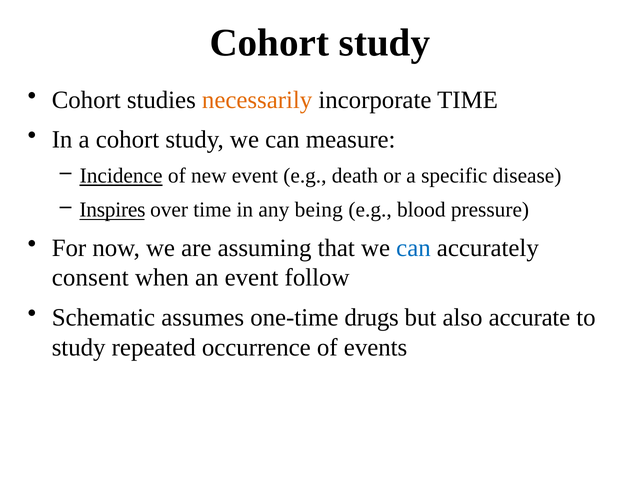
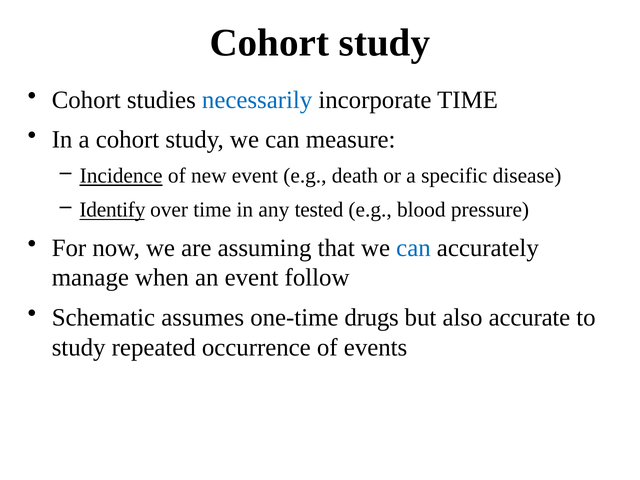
necessarily colour: orange -> blue (257, 100)
Inspires: Inspires -> Identify (112, 210)
being: being -> tested (319, 210)
consent: consent -> manage (90, 278)
